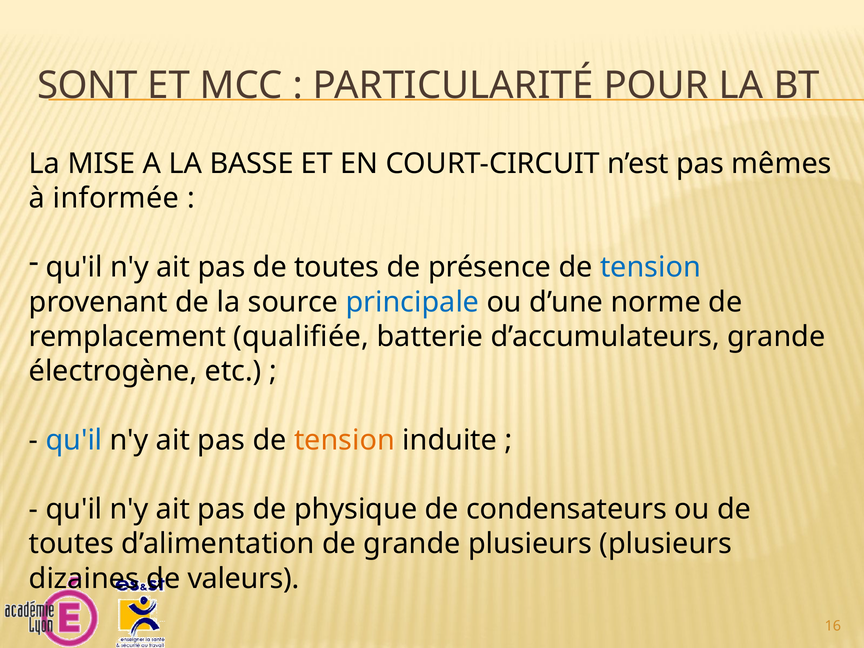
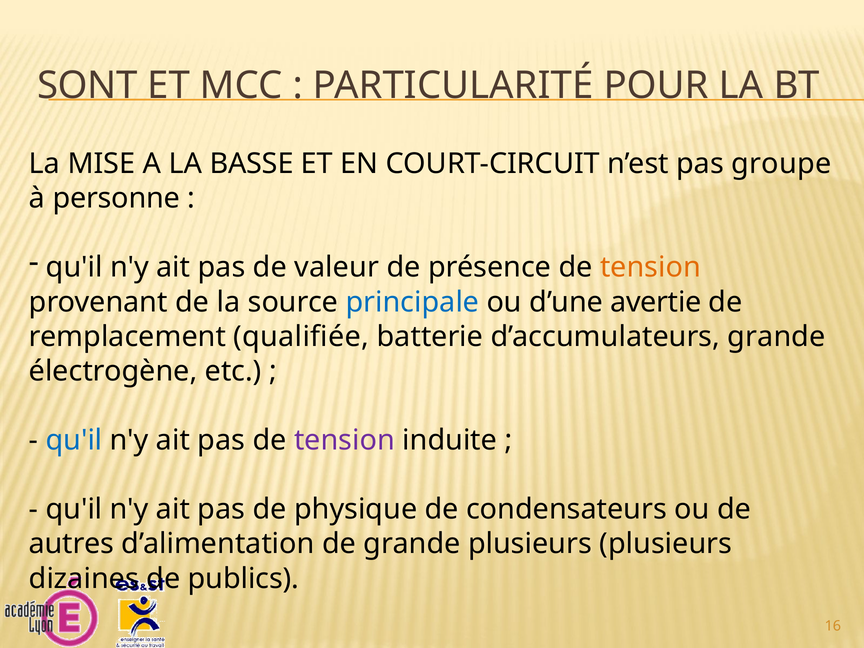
mêmes: mêmes -> groupe (781, 164)
informée: informée -> personne (116, 198)
pas de toutes: toutes -> valeur (337, 267)
tension colour: blue -> orange (650, 267)
norme: norme -> avertie (656, 302)
tension colour: orange -> purple (344, 440)
toutes: toutes -> autres (72, 544)
valeurs: valeurs -> publics (243, 579)
